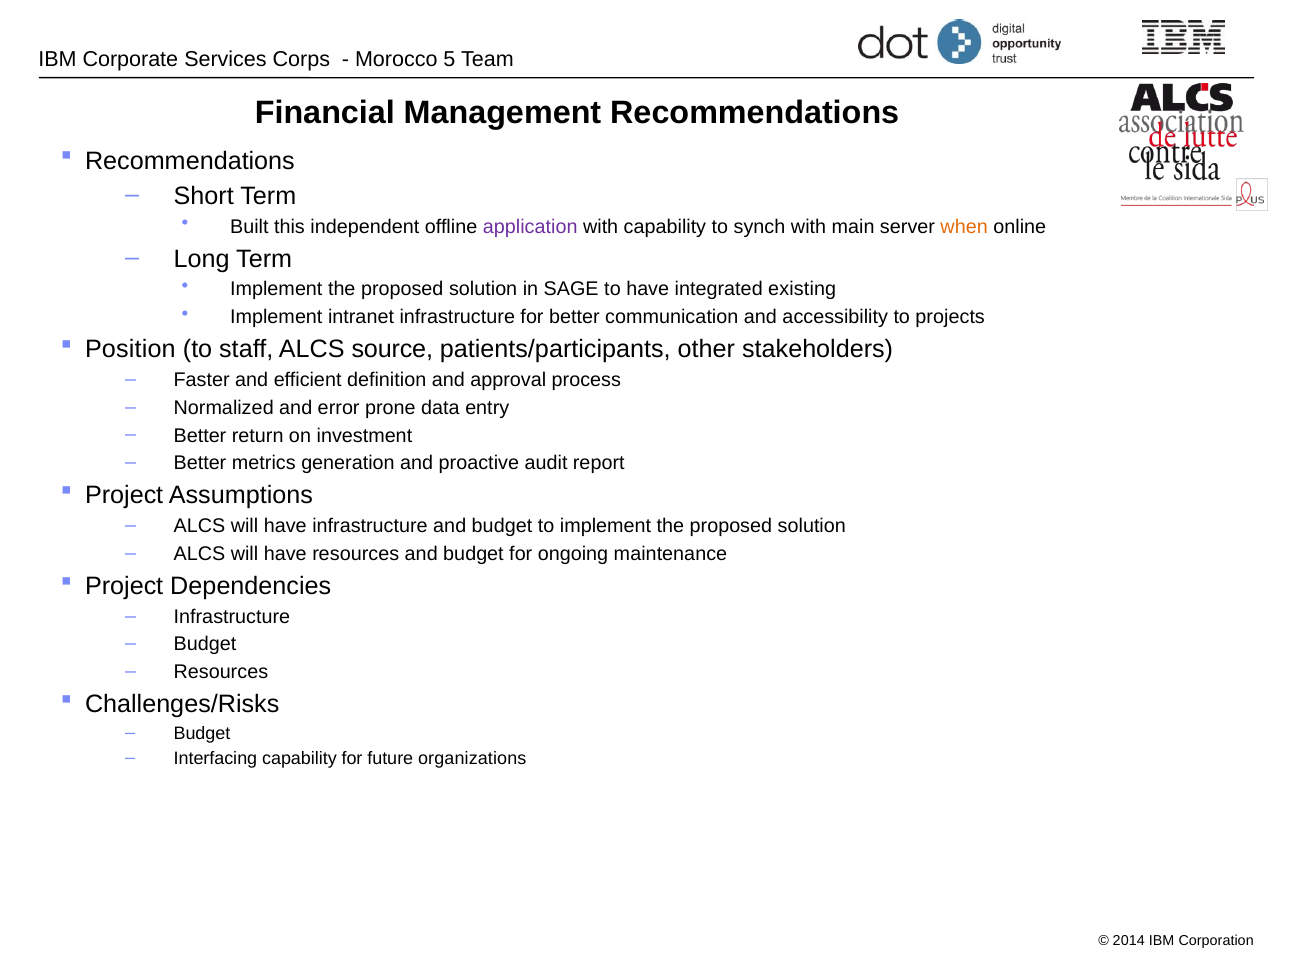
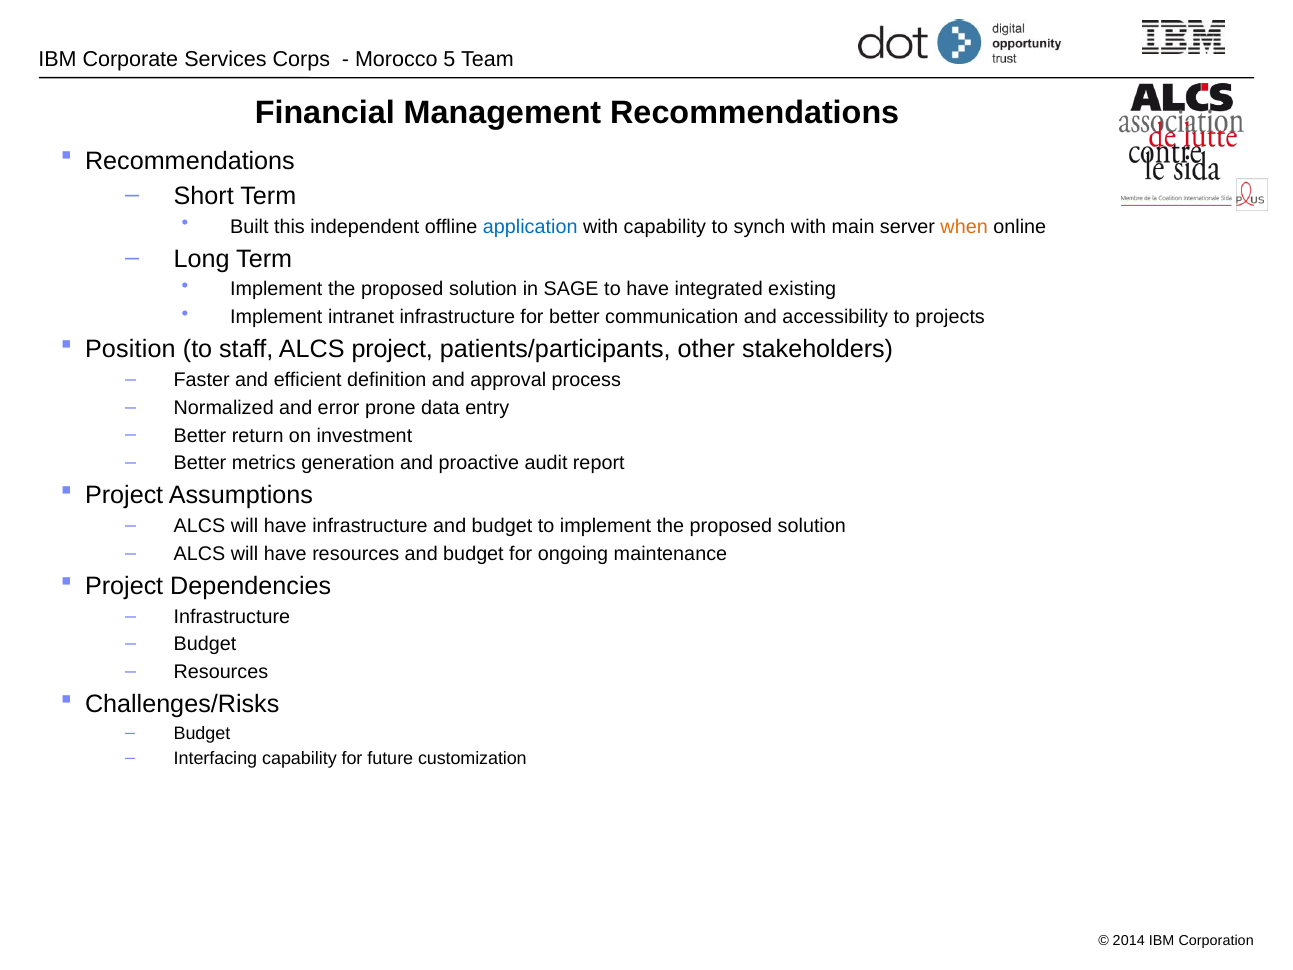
application colour: purple -> blue (530, 226)
ALCS source: source -> project (392, 349)
organizations: organizations -> customization (472, 759)
